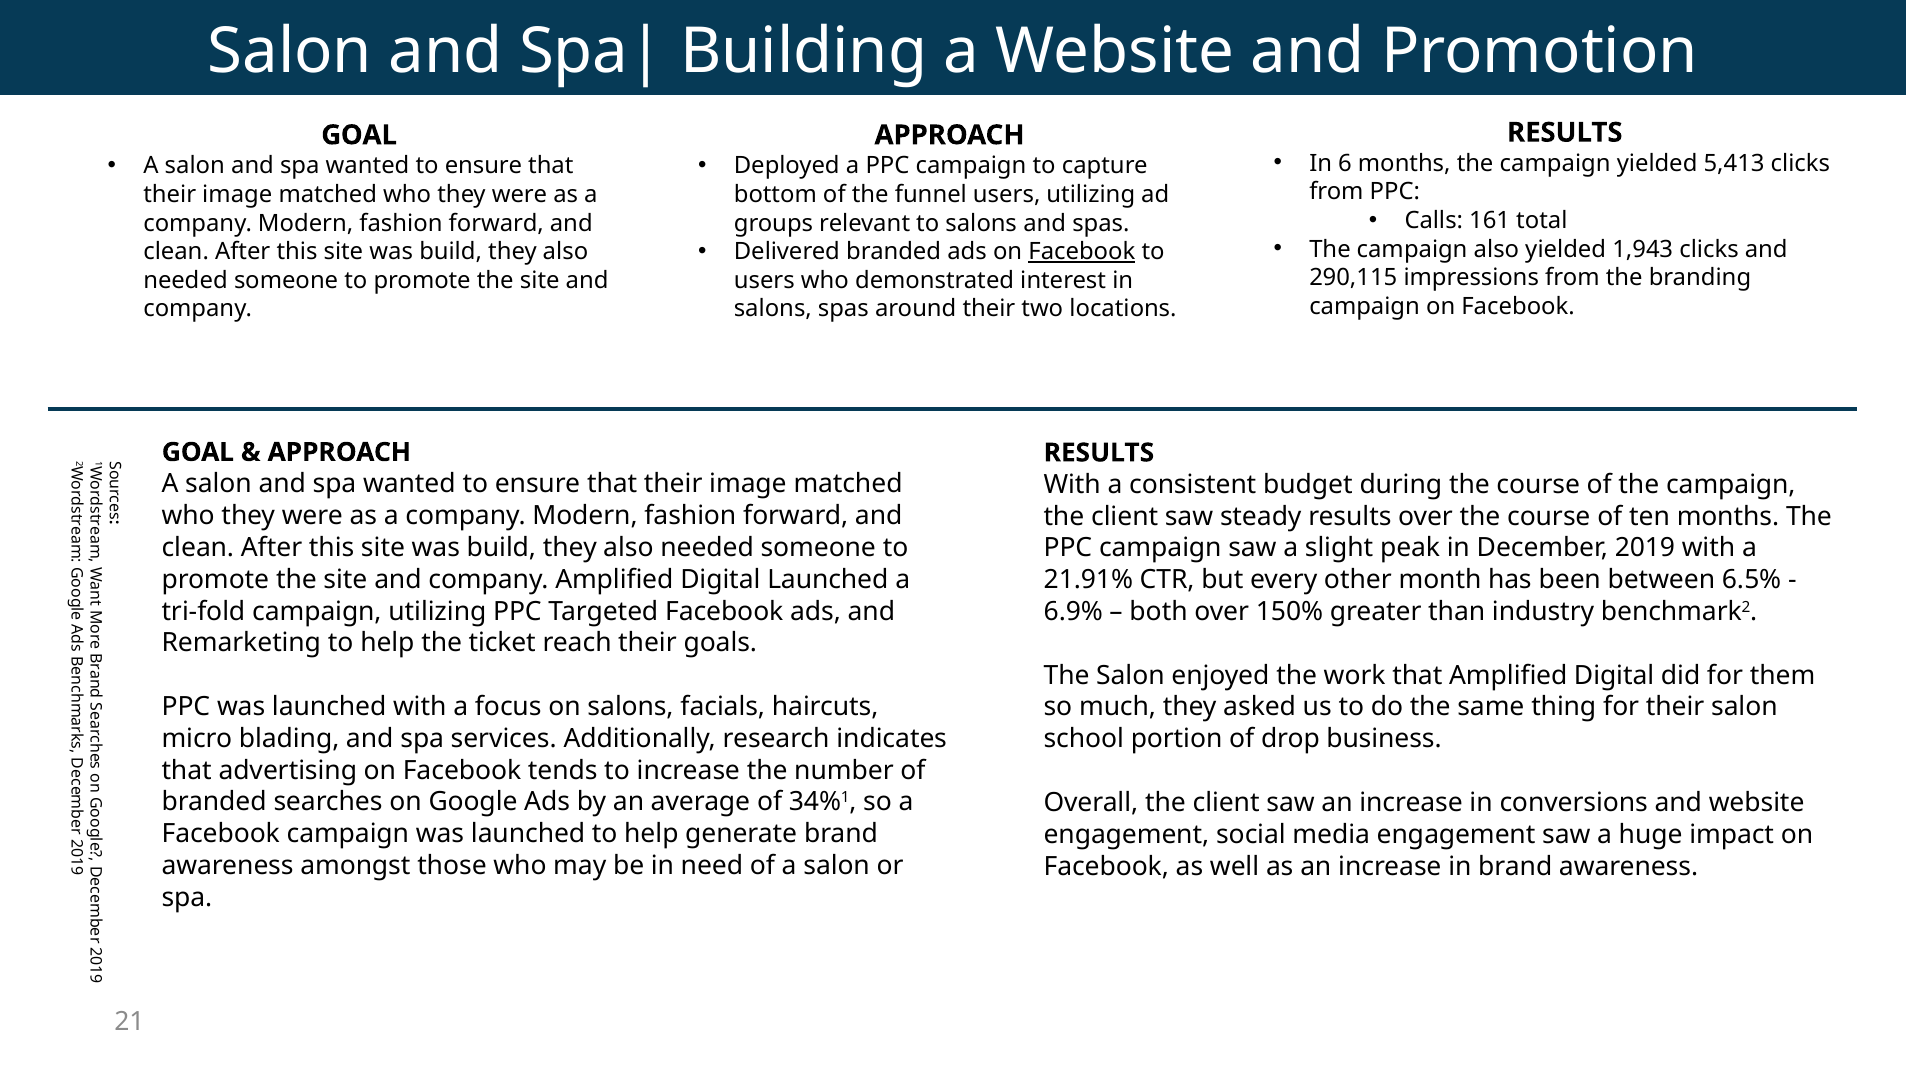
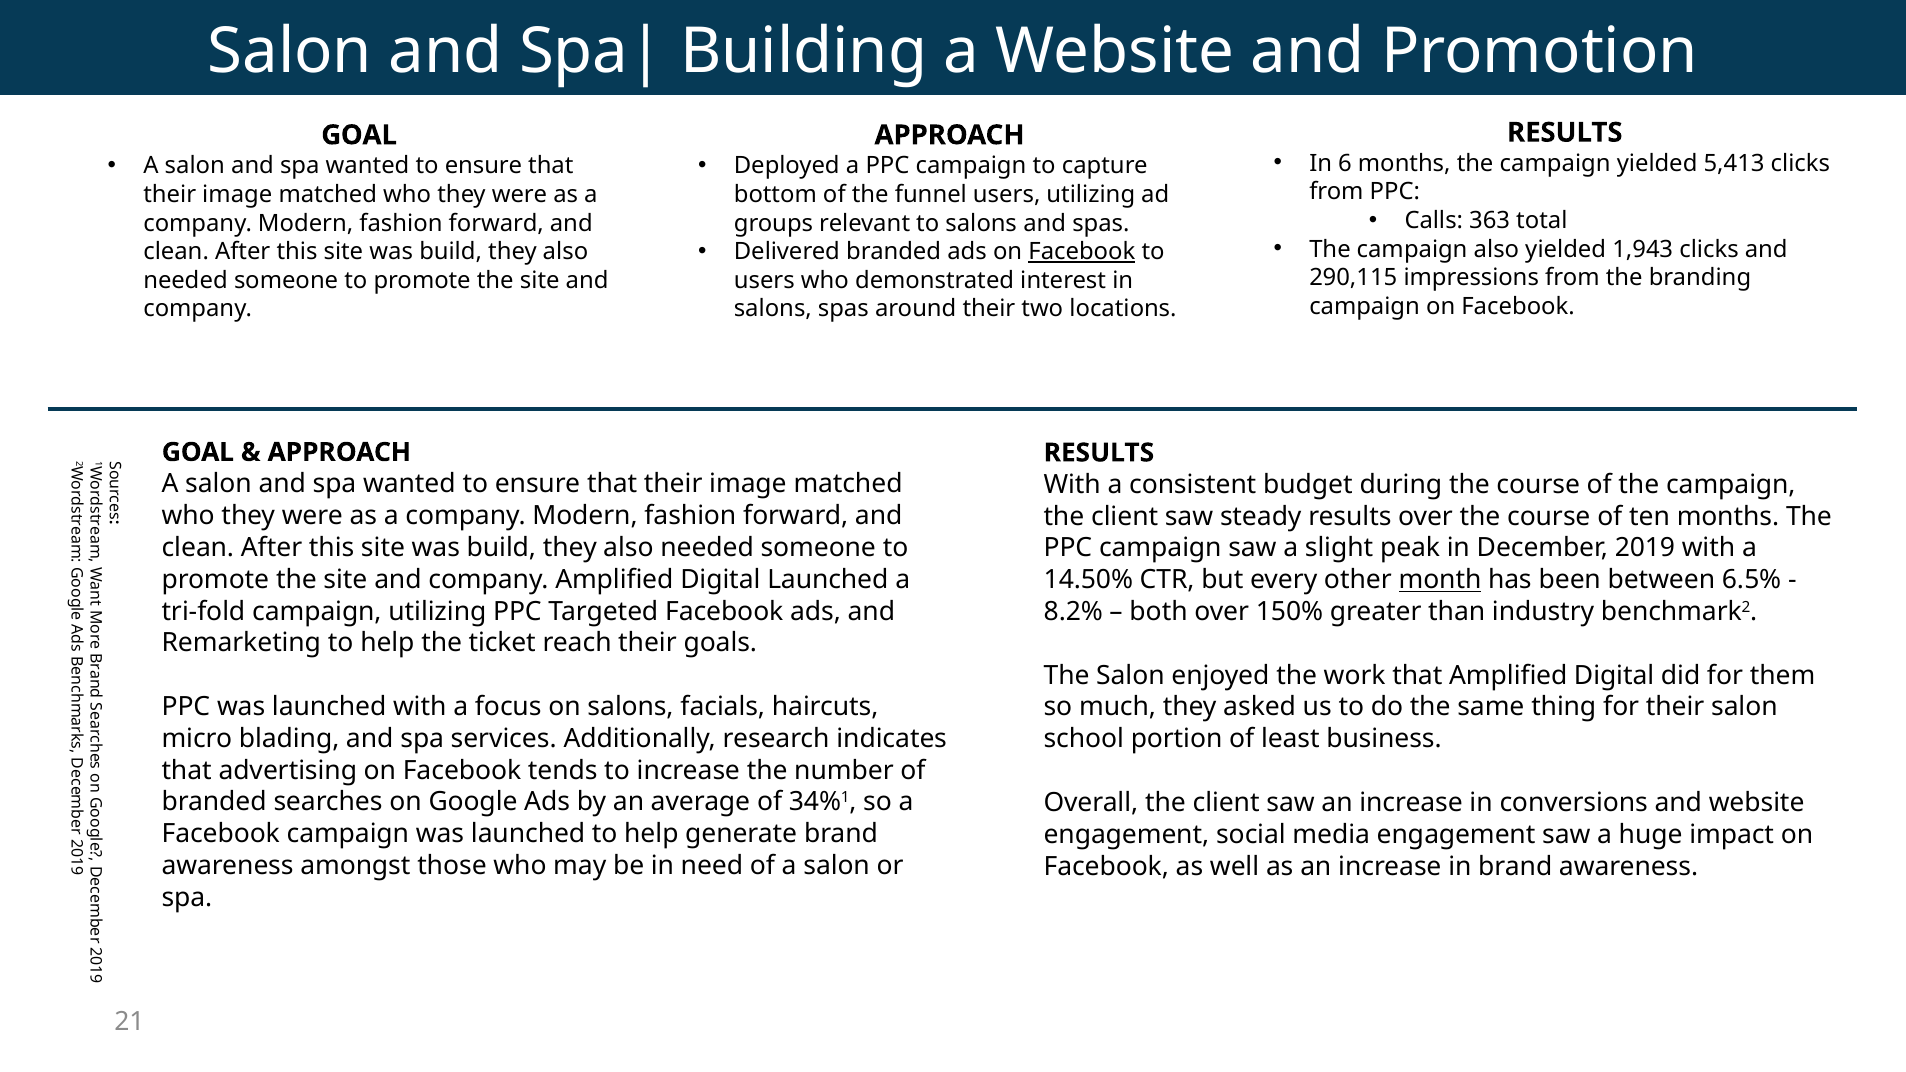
161: 161 -> 363 (1490, 221)
21.91%: 21.91% -> 14.50% (1088, 580)
month underline: none -> present (1440, 580)
6.9%: 6.9% -> 8.2% (1073, 612)
drop: drop -> least (1290, 739)
